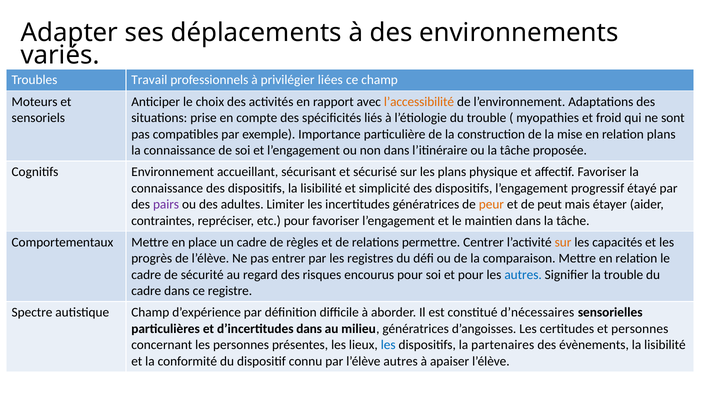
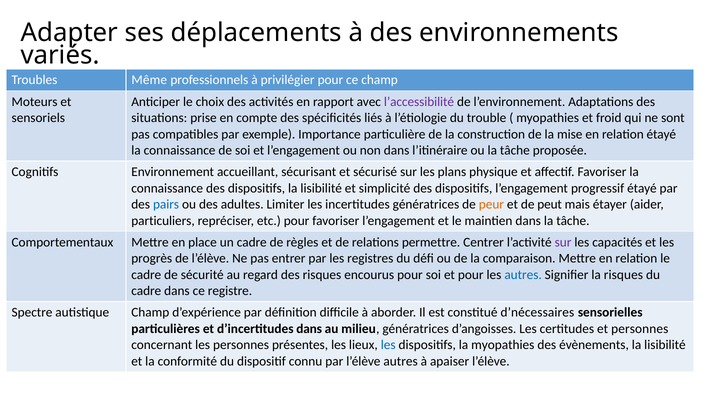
Travail: Travail -> Même (149, 80)
privilégier liées: liées -> pour (330, 80)
l’accessibilité colour: orange -> purple (419, 102)
relation plans: plans -> étayé (661, 134)
pairs colour: purple -> blue (166, 204)
contraintes: contraintes -> particuliers (163, 221)
sur colour: orange -> purple (563, 242)
la trouble: trouble -> risques (623, 275)
la partenaires: partenaires -> myopathies (503, 345)
